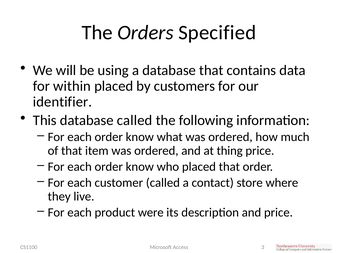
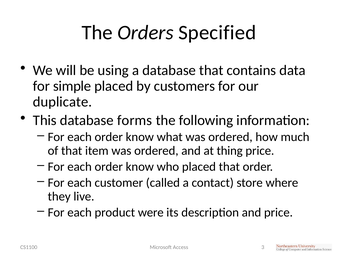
within: within -> simple (72, 86)
identifier: identifier -> duplicate (62, 102)
database called: called -> forms (135, 120)
